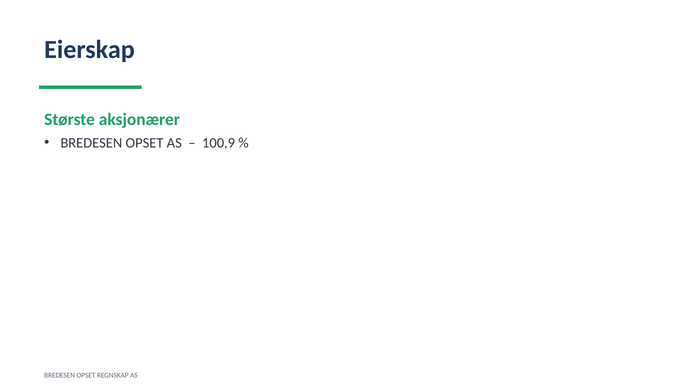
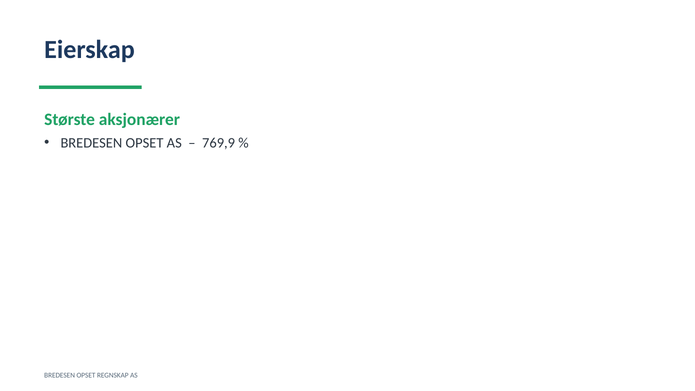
100,9: 100,9 -> 769,9 (219, 143)
